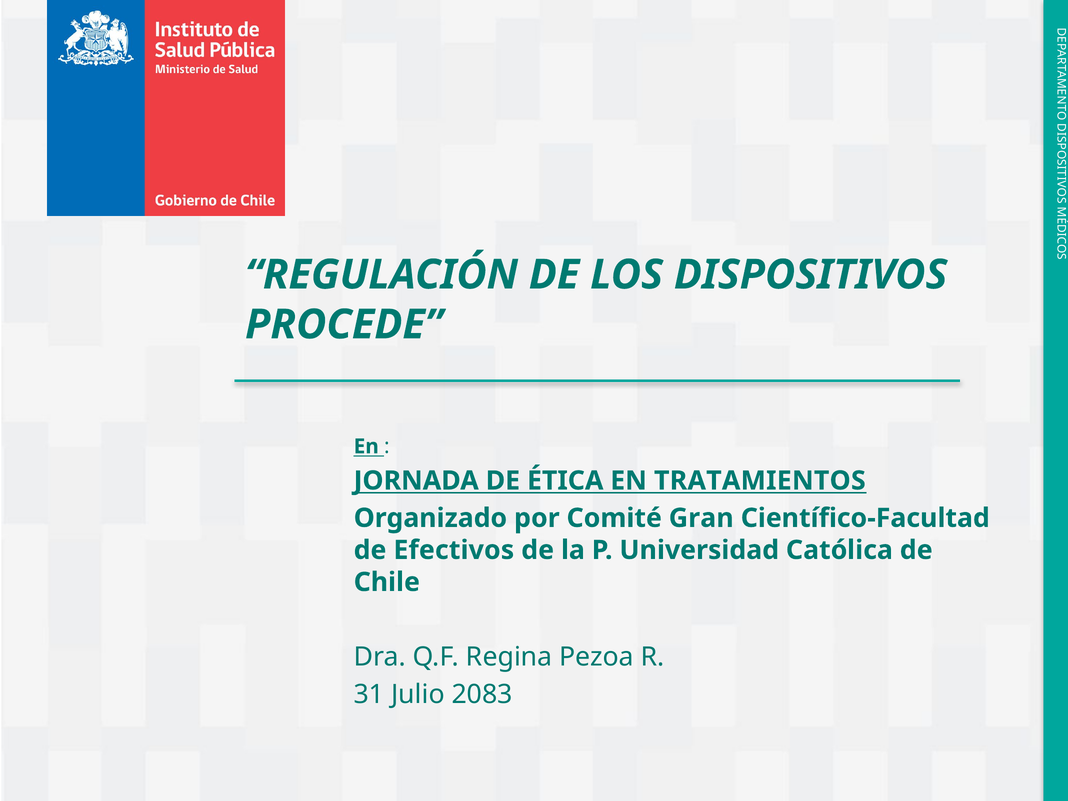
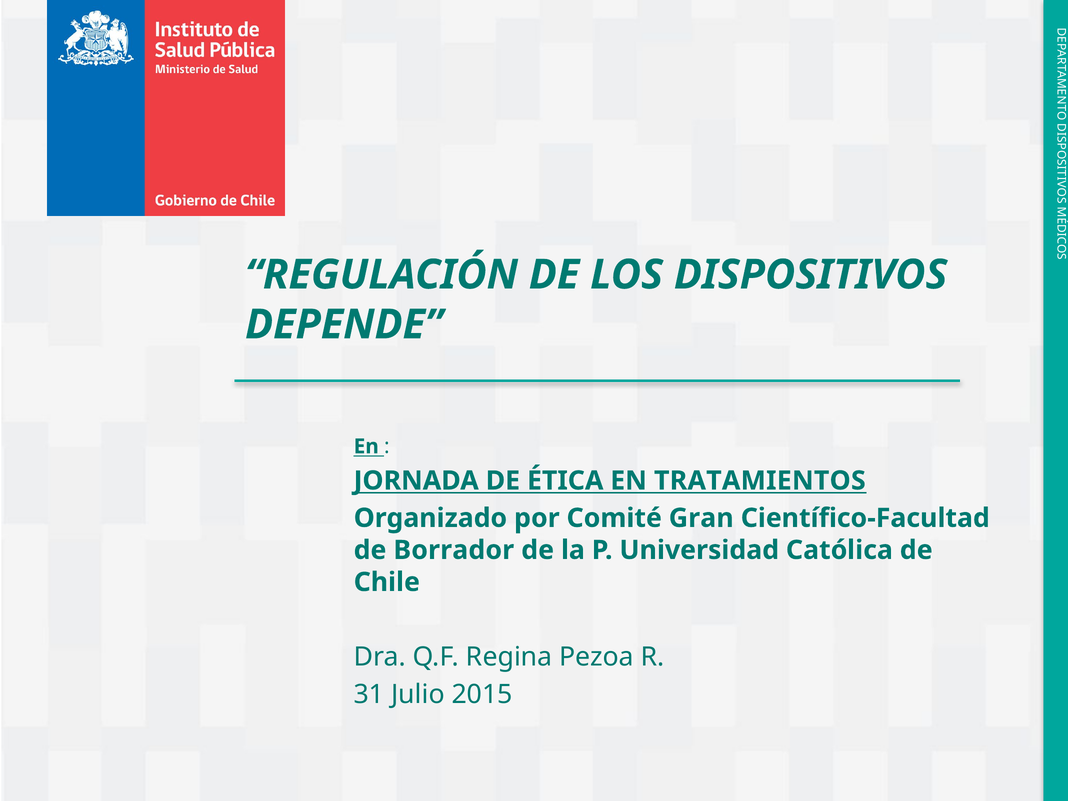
PROCEDE: PROCEDE -> DEPENDE (344, 325)
Efectivos: Efectivos -> Borrador (454, 550)
2083: 2083 -> 2015 (482, 694)
